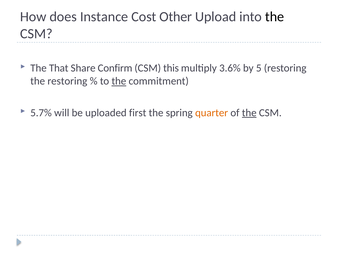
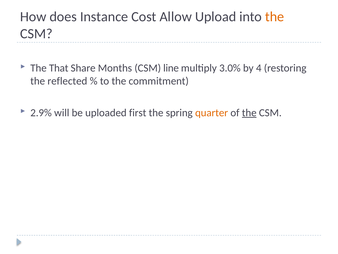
Other: Other -> Allow (176, 17)
the colour: black -> orange (275, 17)
Confirm: Confirm -> Months (115, 68)
this: this -> line (171, 68)
3.6%: 3.6% -> 3.0% (230, 68)
5: 5 -> 4 (259, 68)
the restoring: restoring -> reflected (67, 81)
the underline: present -> none (119, 81)
5.7%: 5.7% -> 2.9% (41, 113)
